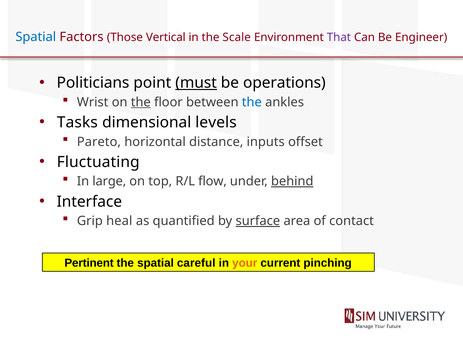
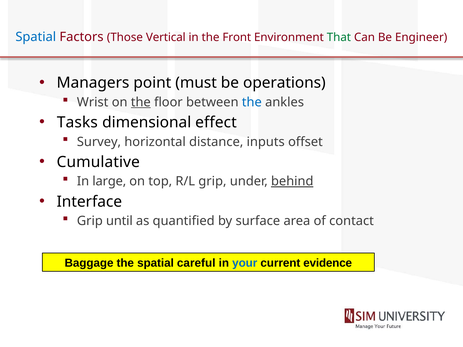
Scale: Scale -> Front (237, 37)
That colour: purple -> green (339, 37)
Politicians: Politicians -> Managers (93, 83)
must underline: present -> none (196, 83)
levels: levels -> effect (216, 123)
Pareto: Pareto -> Survey (99, 142)
Fluctuating: Fluctuating -> Cumulative (98, 162)
R/L flow: flow -> grip (212, 181)
heal: heal -> until (119, 221)
surface underline: present -> none (258, 221)
Pertinent: Pertinent -> Baggage (89, 263)
your colour: orange -> blue (245, 263)
pinching: pinching -> evidence (328, 263)
